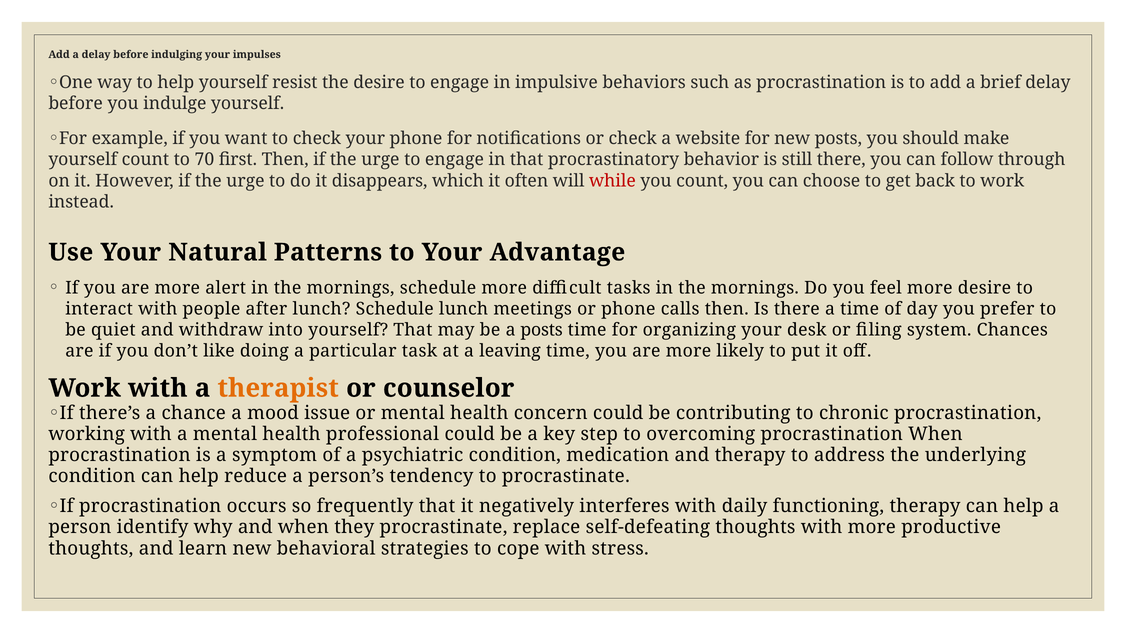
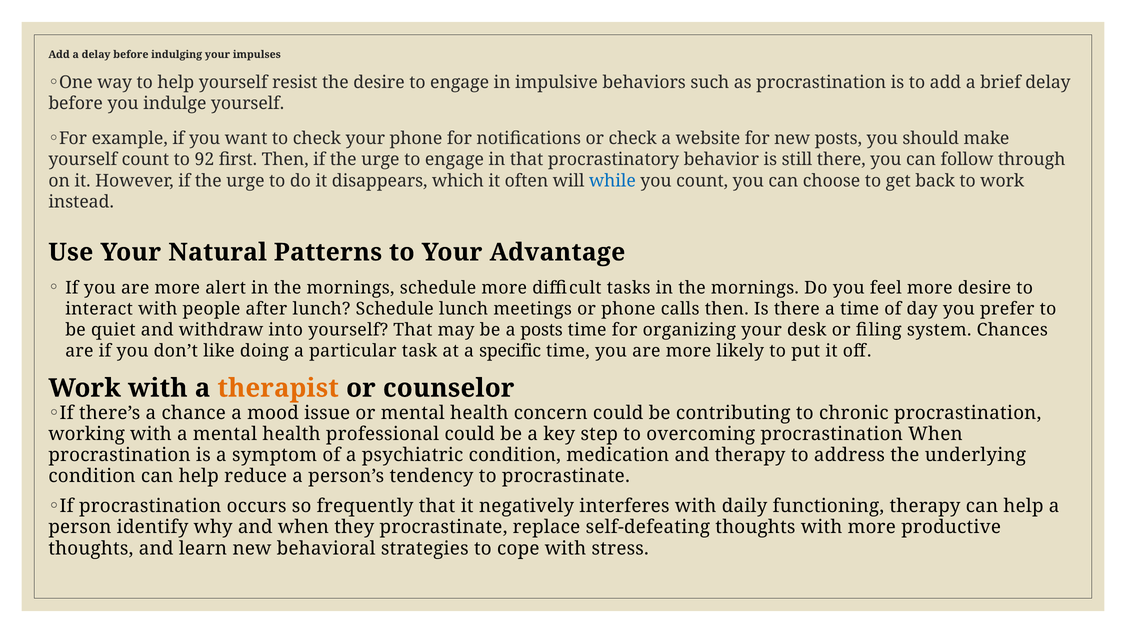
70: 70 -> 92 (204, 160)
while colour: red -> blue (612, 181)
leaving: leaving -> specific (510, 351)
